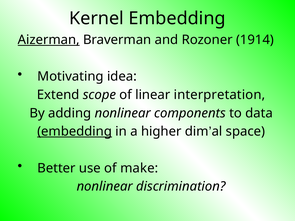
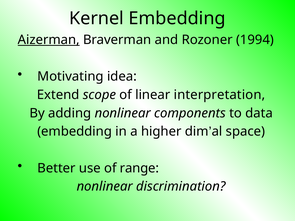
1914: 1914 -> 1994 (255, 40)
embedding underline: present -> none (75, 132)
make: make -> range (139, 168)
